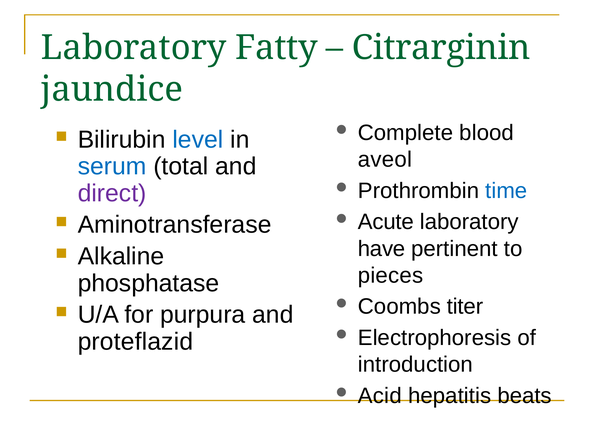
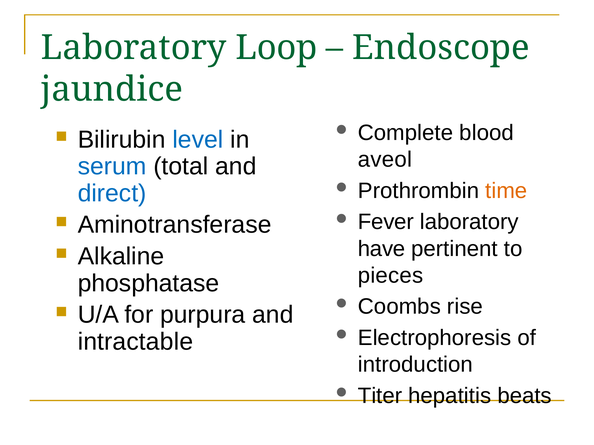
Fatty: Fatty -> Loop (276, 48)
Citrarginin: Citrarginin -> Endoscope (441, 48)
direct colour: purple -> blue (112, 193)
time colour: blue -> orange (506, 191)
Acute: Acute -> Fever (386, 222)
titer: titer -> rise (465, 307)
proteflazid: proteflazid -> intractable (135, 342)
Acid: Acid -> Titer (380, 396)
